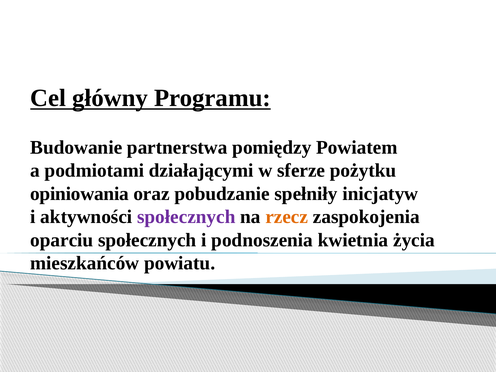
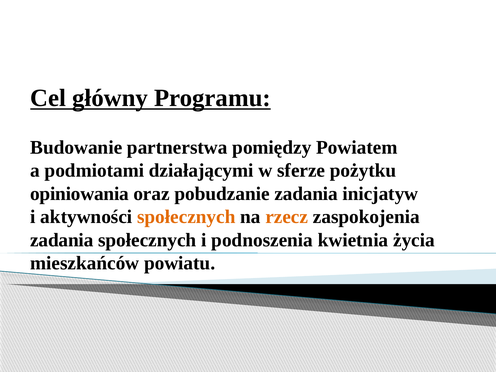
pobudzanie spełniły: spełniły -> zadania (306, 194)
społecznych colour: purple -> orange (186, 217)
oparciu: oparciu -> zadania (62, 240)
